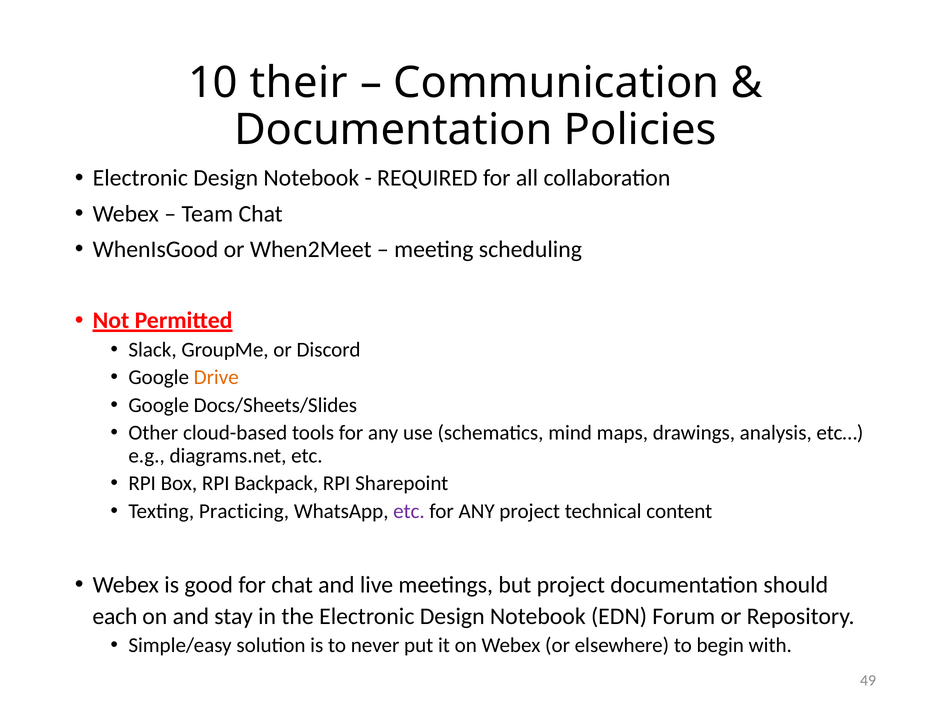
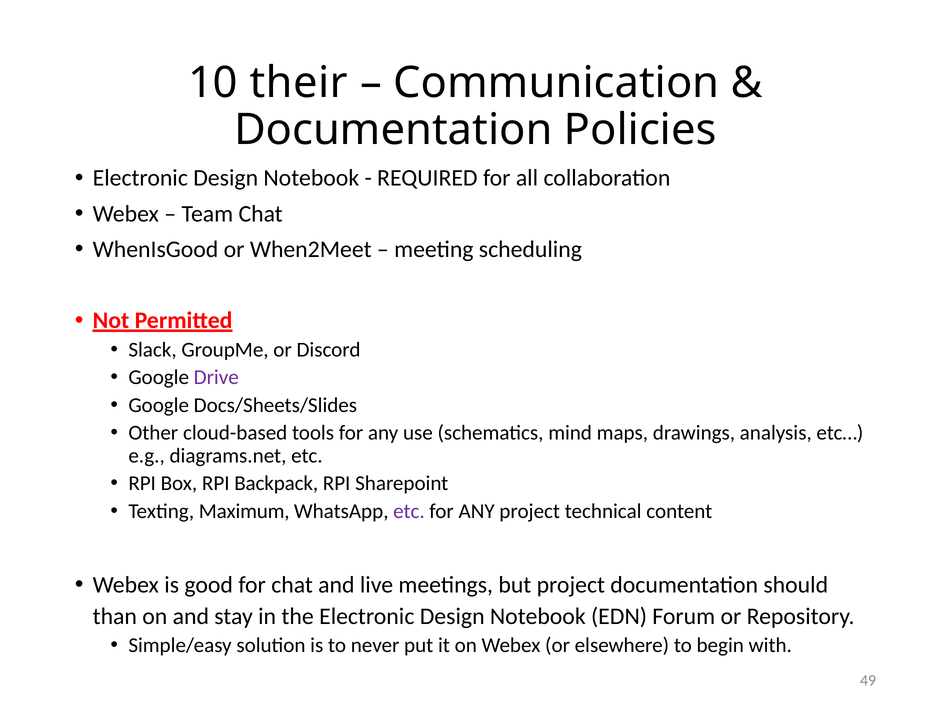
Drive colour: orange -> purple (216, 378)
Practicing: Practicing -> Maximum (244, 511)
each: each -> than (115, 616)
